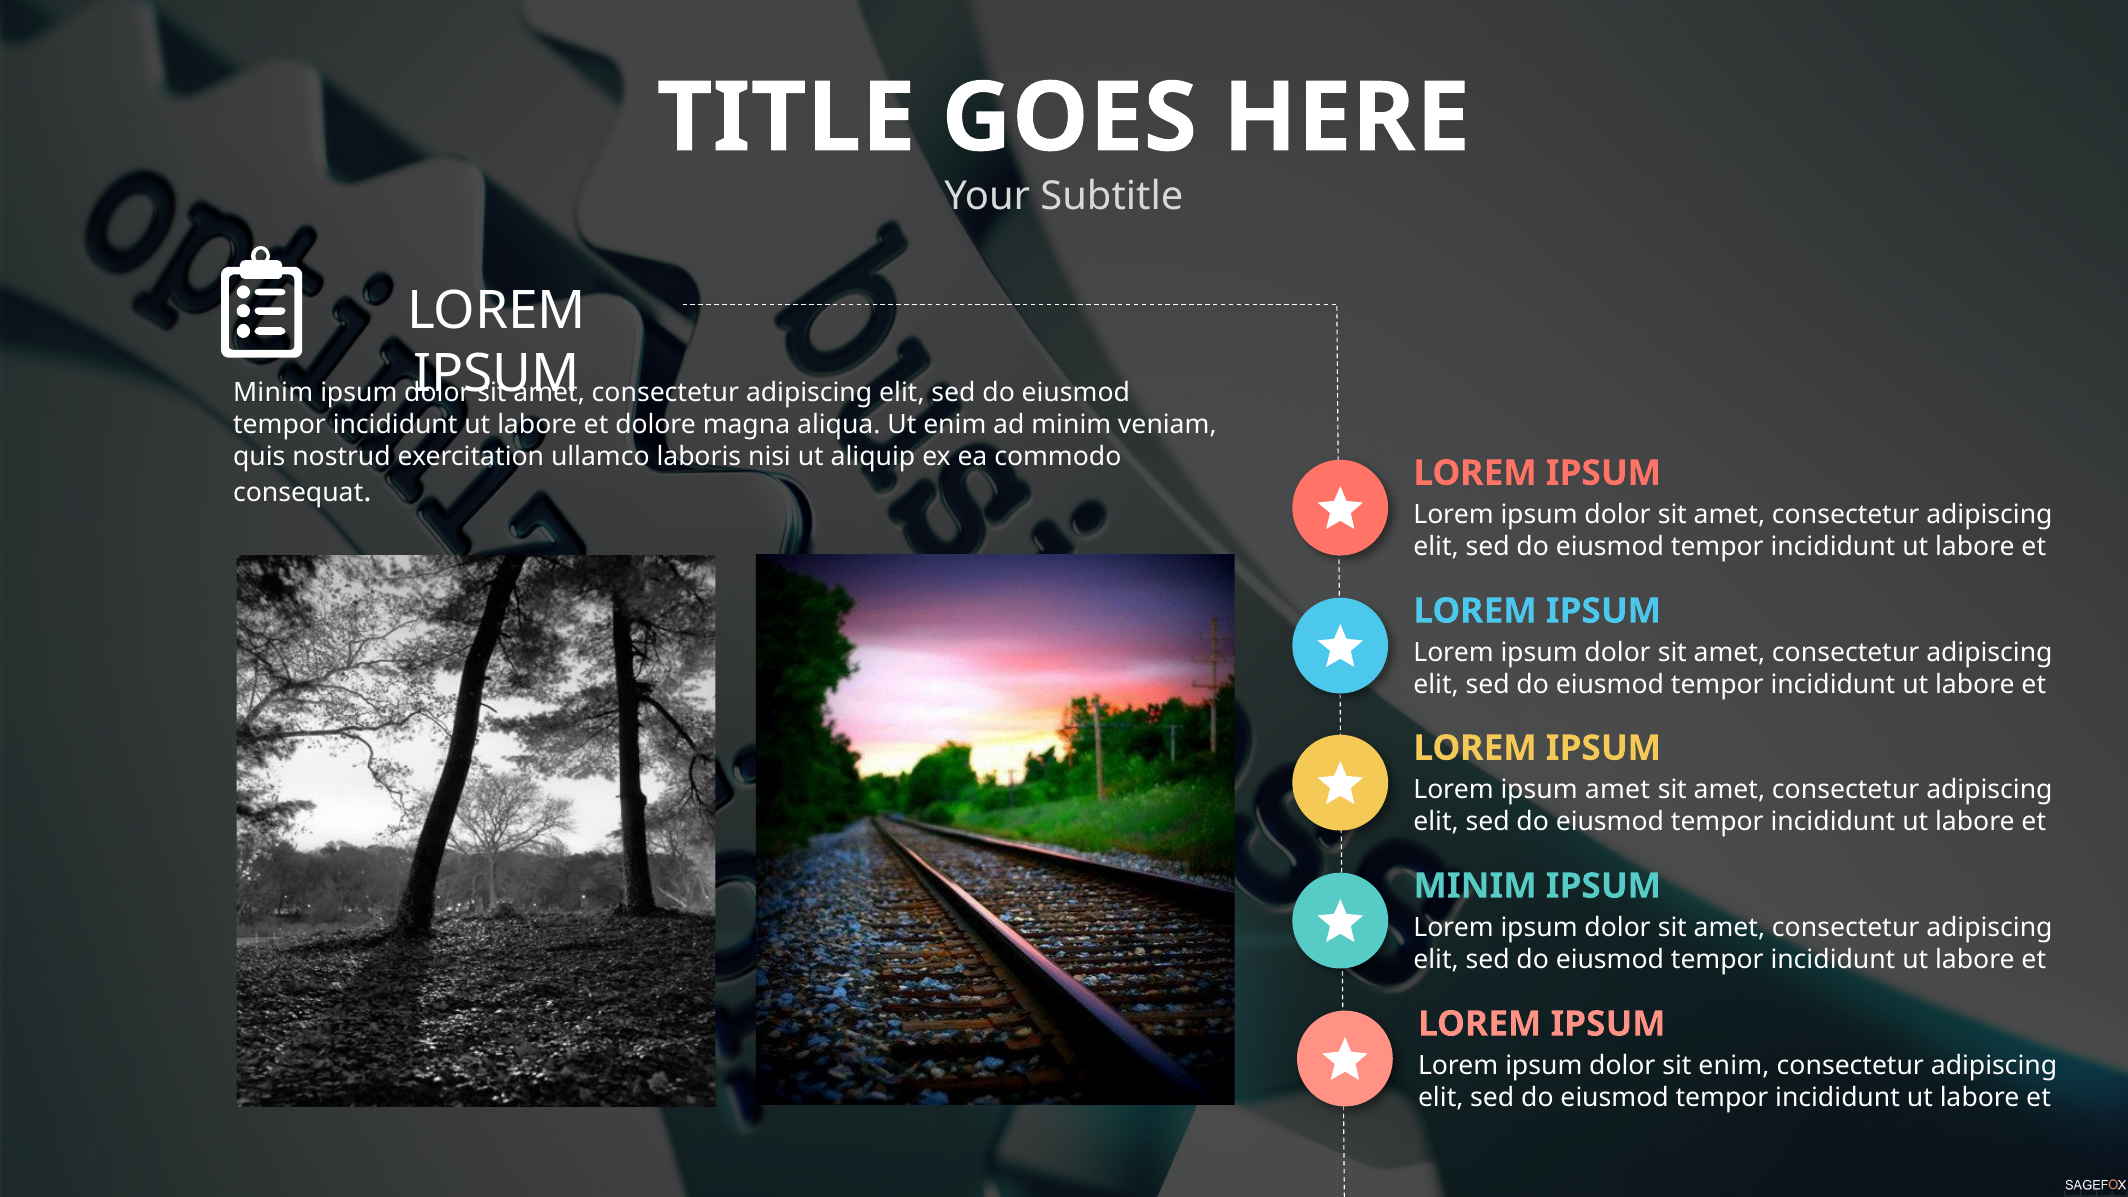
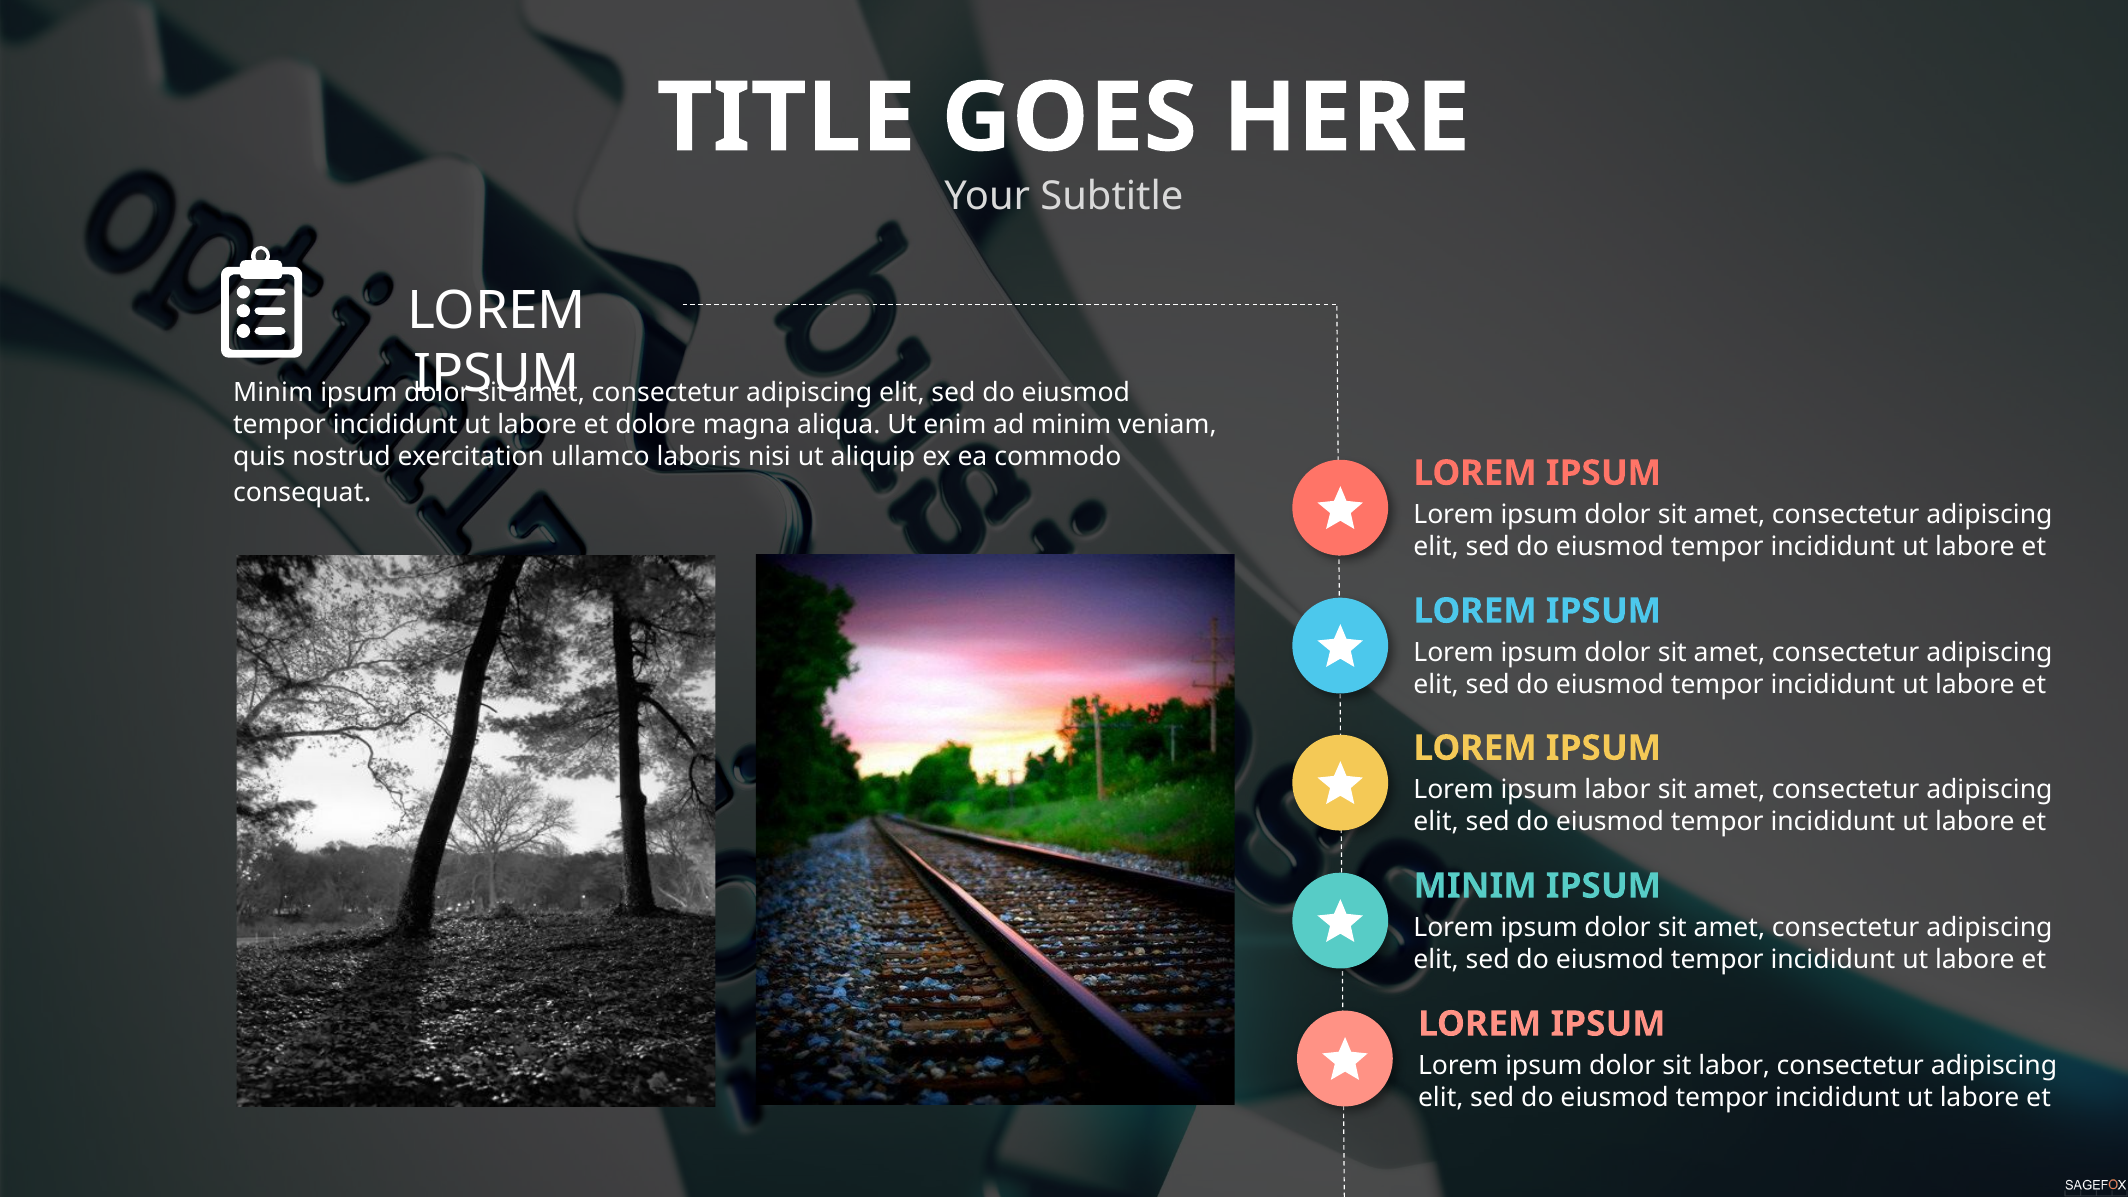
ipsum amet: amet -> labor (1617, 790)
sit enim: enim -> labor (1734, 1066)
